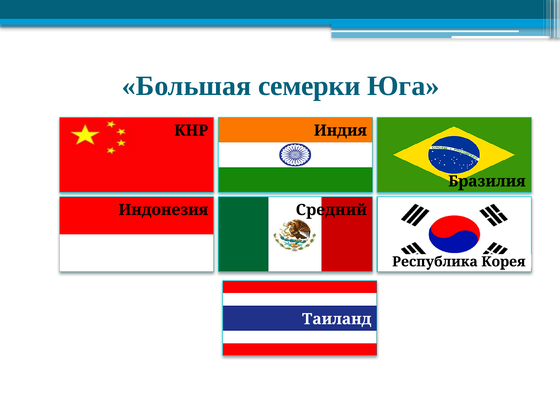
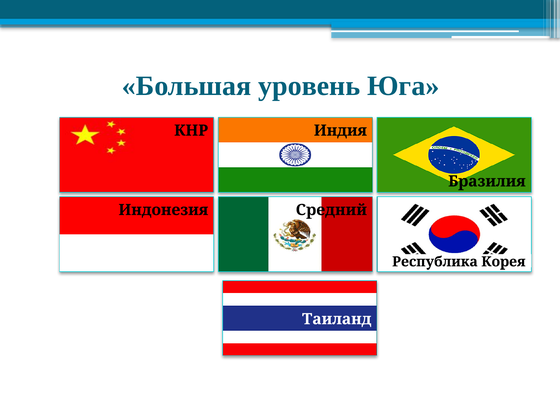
семерки: семерки -> уровень (309, 86)
